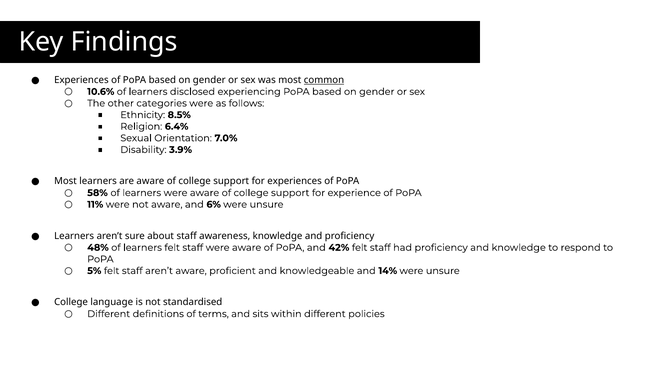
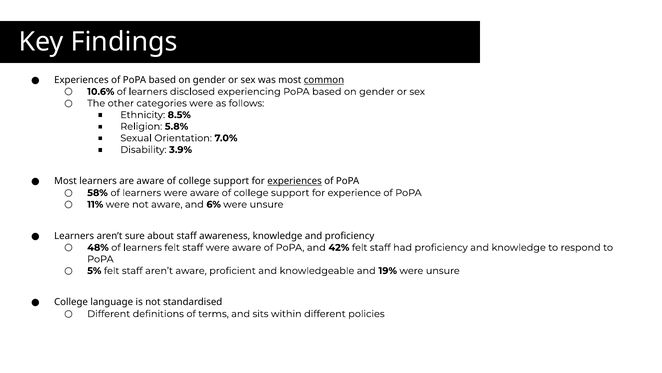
6.4%: 6.4% -> 5.8% (177, 126)
experiences underline: none -> present (295, 181)
14%: 14% -> 19% (388, 270)
